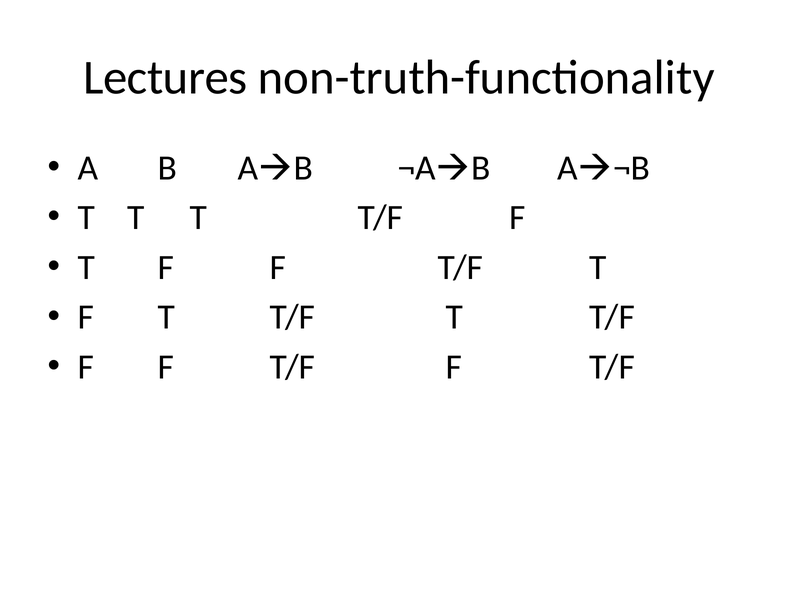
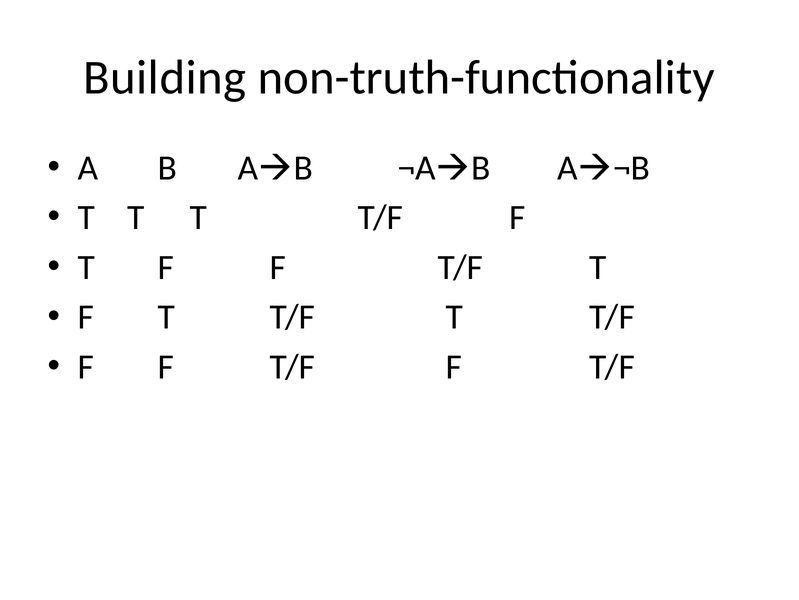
Lectures: Lectures -> Building (165, 77)
